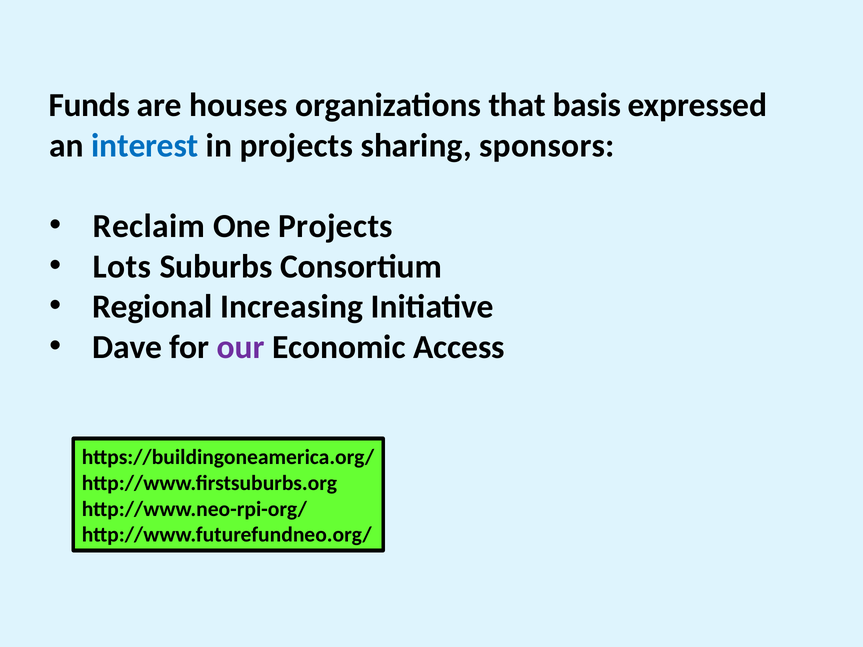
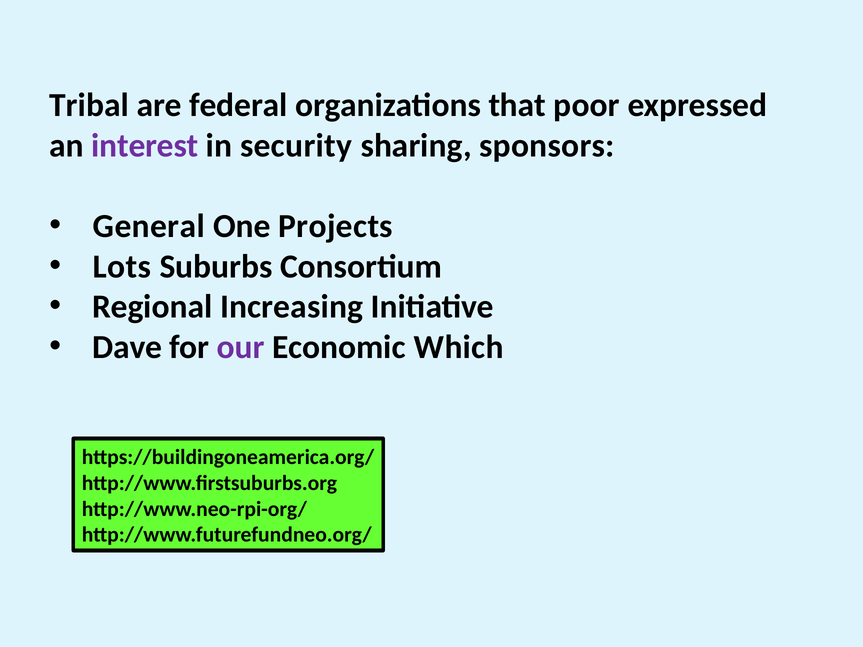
Funds: Funds -> Tribal (89, 105)
houses: houses -> federal (238, 105)
basis: basis -> poor (587, 105)
interest colour: blue -> purple (145, 146)
in projects: projects -> security (296, 146)
Reclaim: Reclaim -> General (149, 226)
Access: Access -> Which (459, 347)
